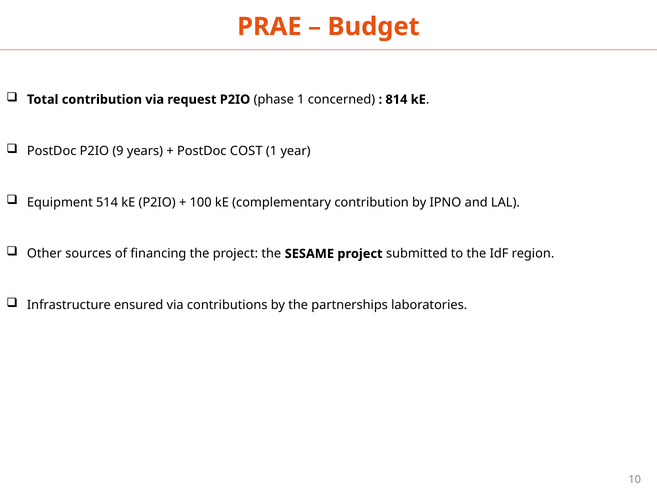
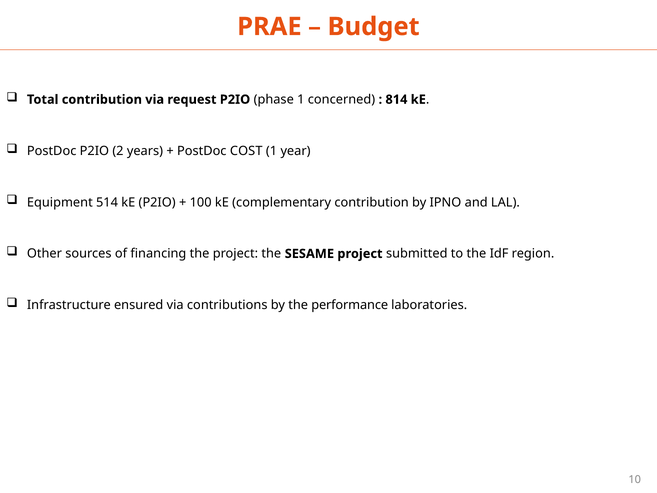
9: 9 -> 2 (118, 151)
partnerships: partnerships -> performance (350, 305)
